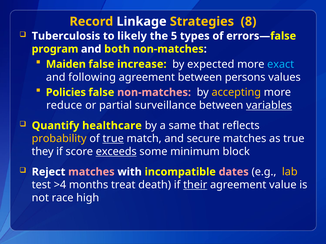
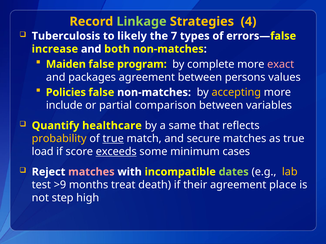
Linkage colour: white -> light green (142, 22)
8: 8 -> 4 (249, 22)
5: 5 -> 7 (174, 36)
program: program -> increase (55, 49)
increase: increase -> program (142, 64)
expected: expected -> complete (211, 64)
exact colour: light blue -> pink (281, 64)
following: following -> packages (92, 77)
non-matches colour: pink -> white (154, 93)
reduce: reduce -> include (64, 106)
surveillance: surveillance -> comparison (165, 106)
variables underline: present -> none (269, 106)
they: they -> load (43, 152)
block: block -> cases (236, 152)
dates colour: pink -> light green (234, 172)
>4: >4 -> >9 (60, 185)
their underline: present -> none (195, 185)
value: value -> place (283, 185)
race: race -> step (63, 198)
